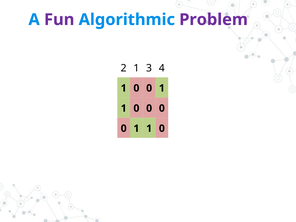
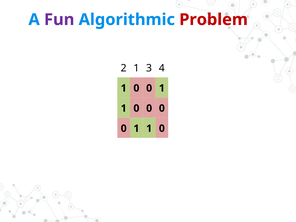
Problem colour: purple -> red (214, 20)
